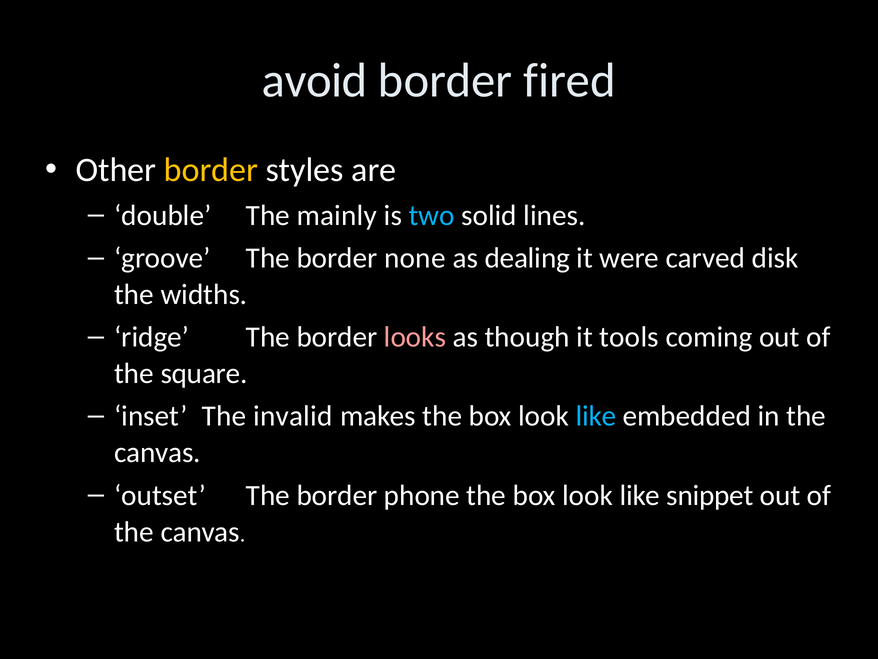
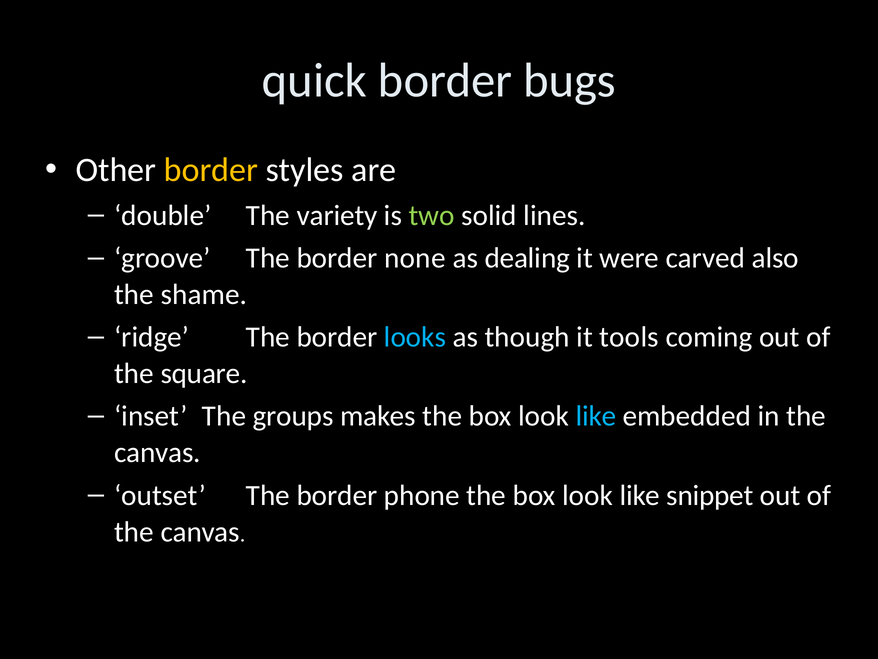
avoid: avoid -> quick (314, 80)
fired: fired -> bugs (570, 80)
mainly: mainly -> variety (337, 215)
two colour: light blue -> light green (432, 215)
disk: disk -> also (775, 258)
widths: widths -> shame (204, 294)
looks colour: pink -> light blue (415, 337)
invalid: invalid -> groups (293, 416)
